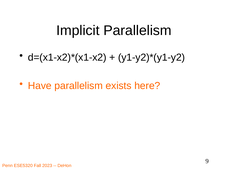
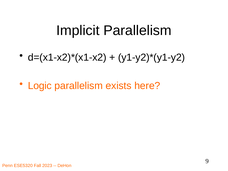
Have: Have -> Logic (40, 86)
